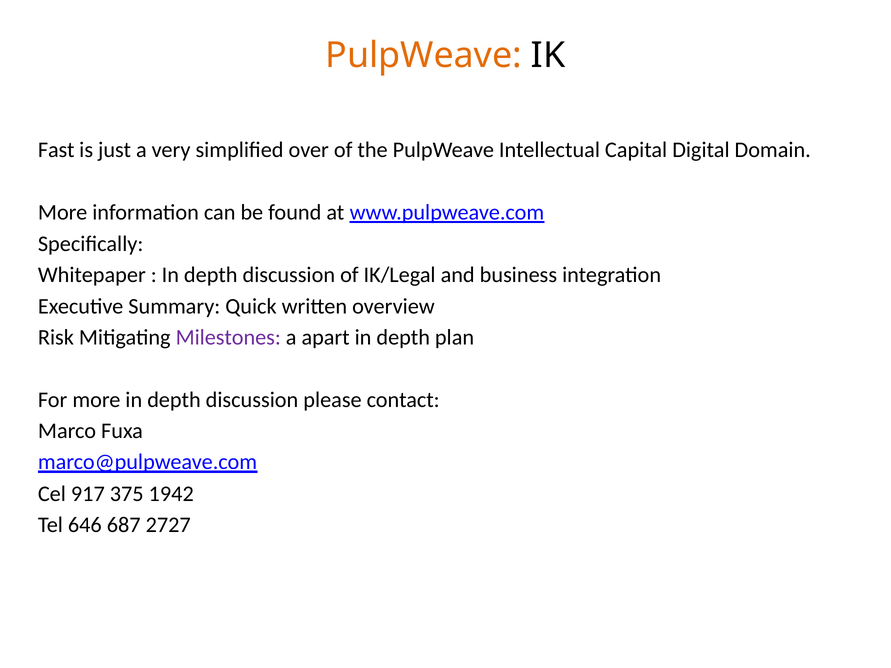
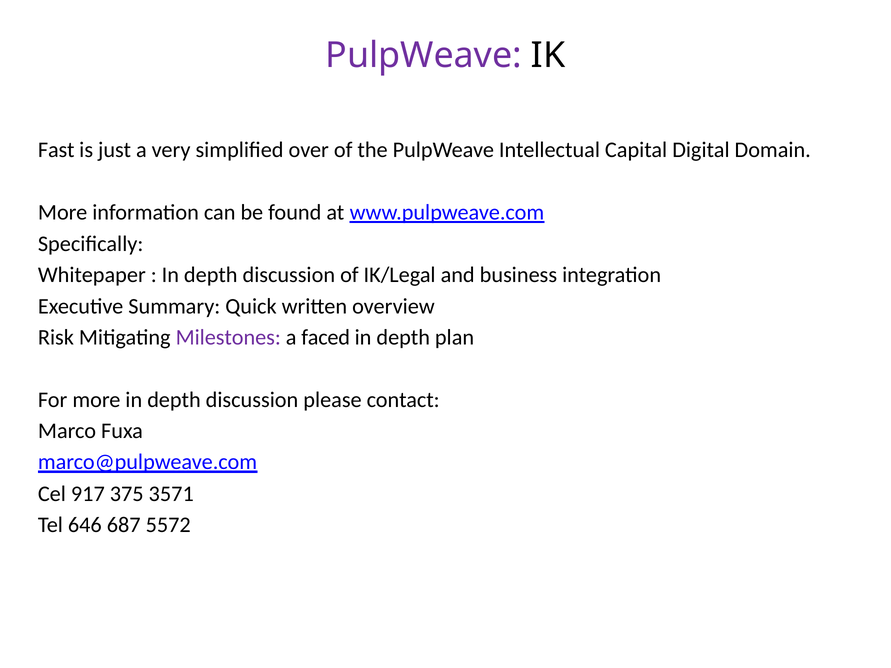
PulpWeave colour: orange -> purple (424, 55)
apart: apart -> faced (326, 338)
1942: 1942 -> 3571 (171, 494)
2727: 2727 -> 5572 (168, 525)
